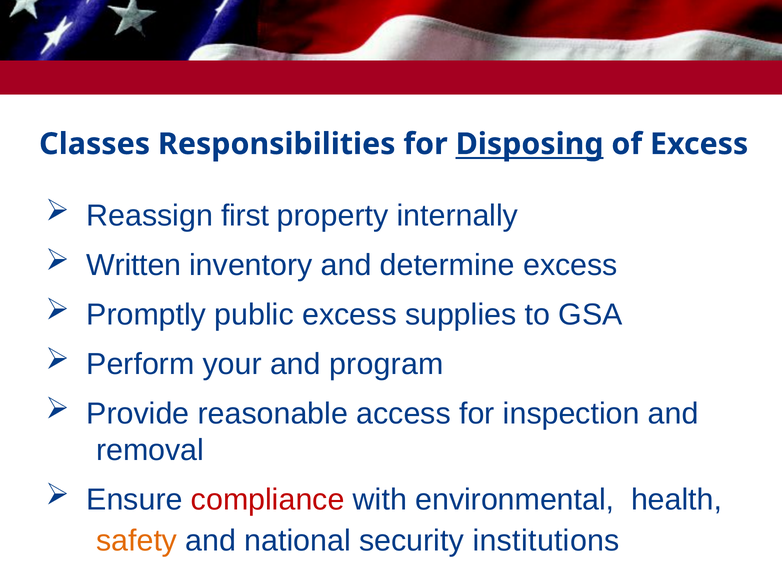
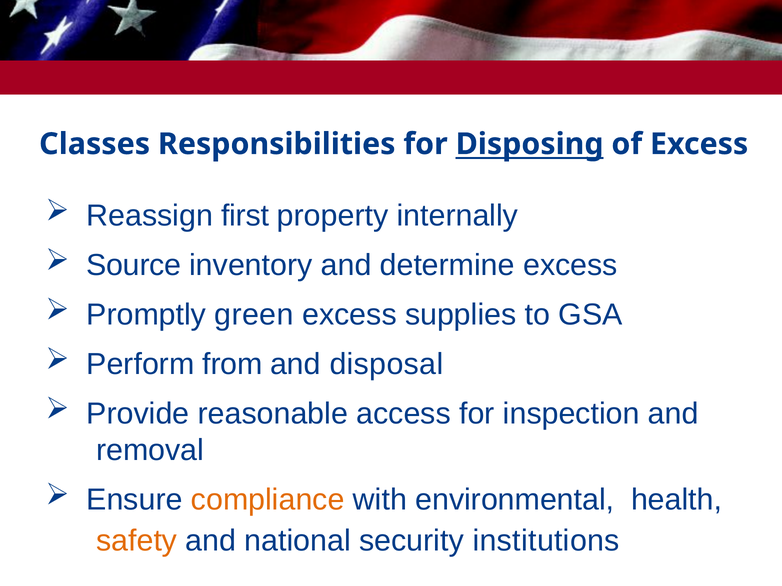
Written: Written -> Source (134, 265)
public: public -> green (254, 315)
your: your -> from (232, 365)
program: program -> disposal (386, 365)
compliance colour: red -> orange (268, 500)
